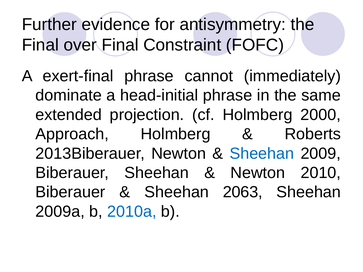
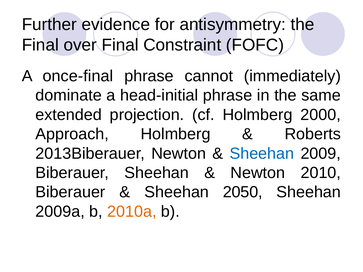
exert-final: exert-final -> once-final (78, 76)
2063: 2063 -> 2050 (243, 192)
2010a colour: blue -> orange (132, 212)
